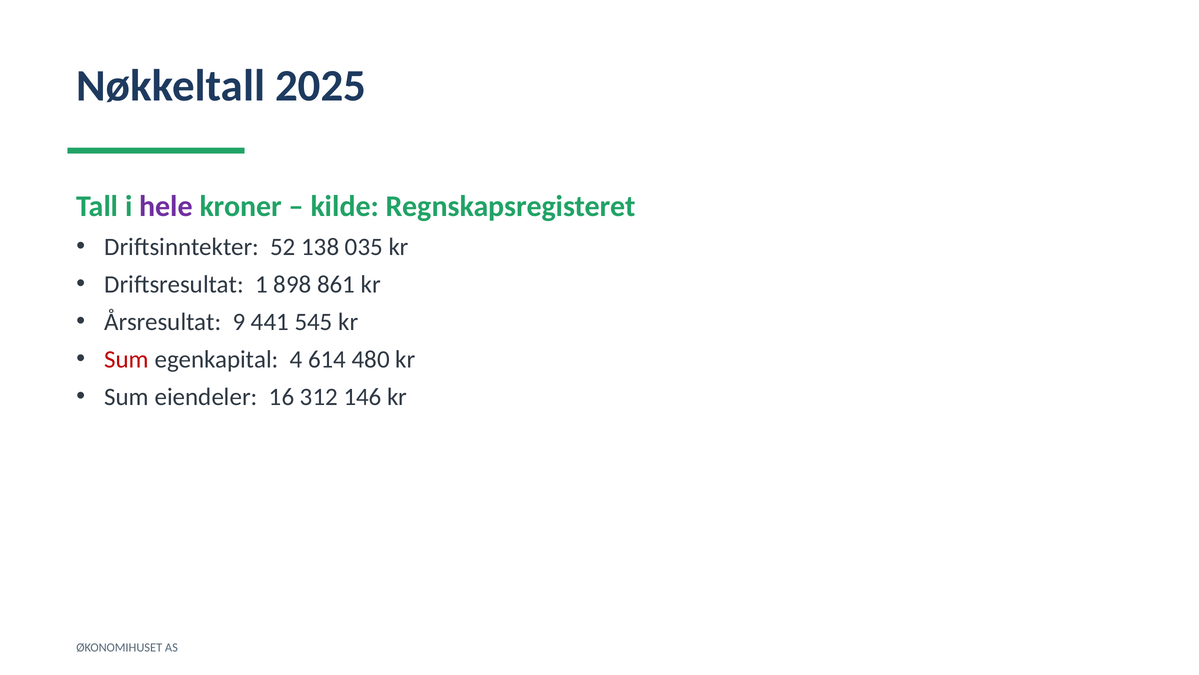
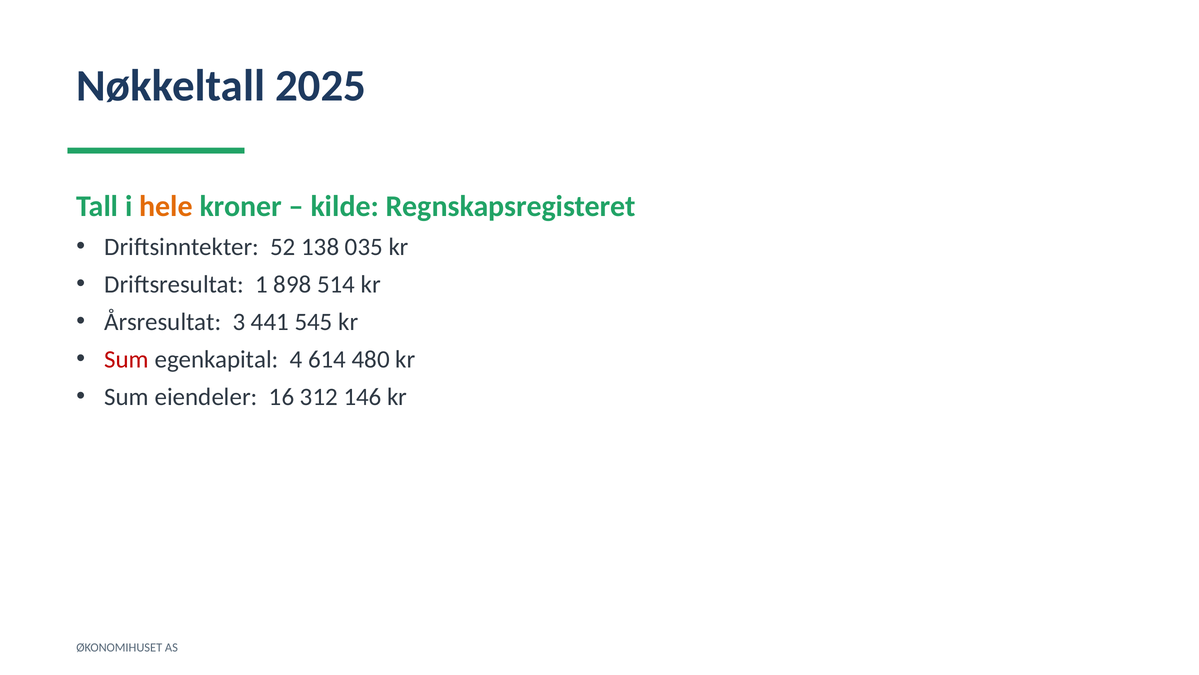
hele colour: purple -> orange (166, 206)
861: 861 -> 514 (336, 284)
9: 9 -> 3 (239, 322)
